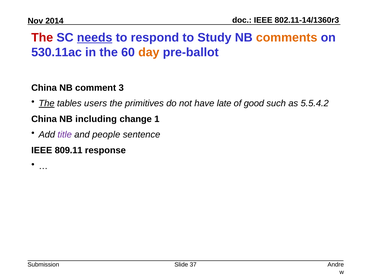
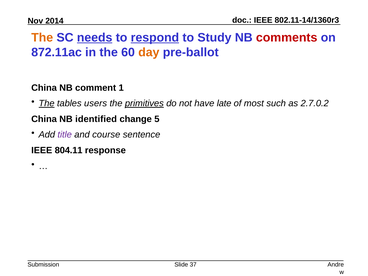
The colour: red -> orange (42, 38)
respond underline: none -> present (155, 38)
comments colour: orange -> red (287, 38)
530.11ac: 530.11ac -> 872.11ac (57, 52)
3: 3 -> 1 (121, 88)
primitives underline: none -> present (144, 103)
good: good -> most (254, 103)
5.5.4.2: 5.5.4.2 -> 2.7.0.2 (315, 103)
including: including -> identified (96, 119)
1: 1 -> 5 (157, 119)
people: people -> course (106, 135)
809.11: 809.11 -> 804.11 (69, 150)
